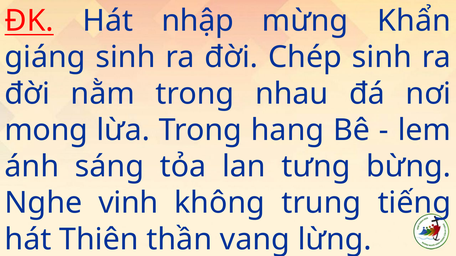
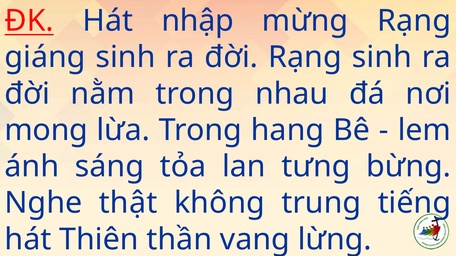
mừng Khẩn: Khẩn -> Rạng (414, 21)
đời Chép: Chép -> Rạng (305, 57)
vinh: vinh -> thật (128, 203)
